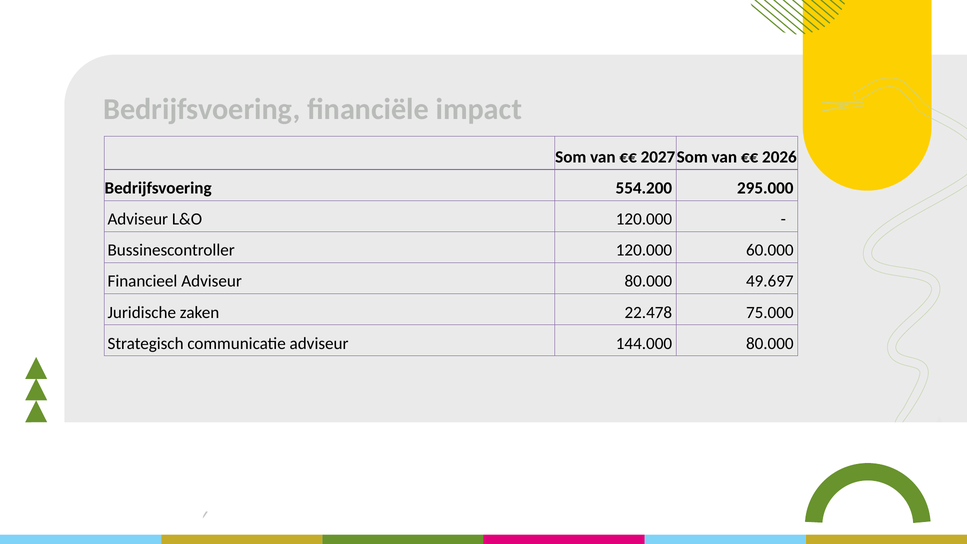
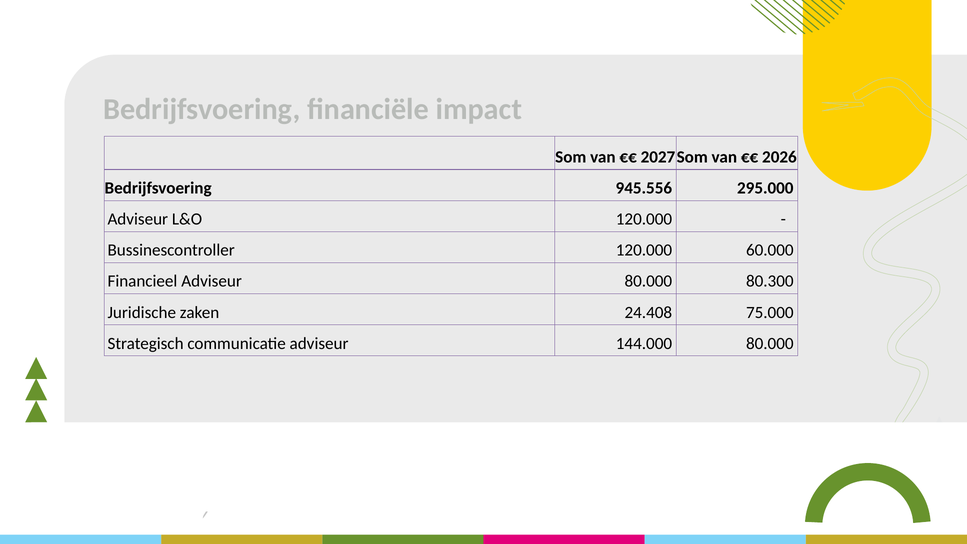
554.200: 554.200 -> 945.556 (644, 188)
49.697: 49.697 -> 80.300 (770, 281)
22.478: 22.478 -> 24.408 (648, 312)
